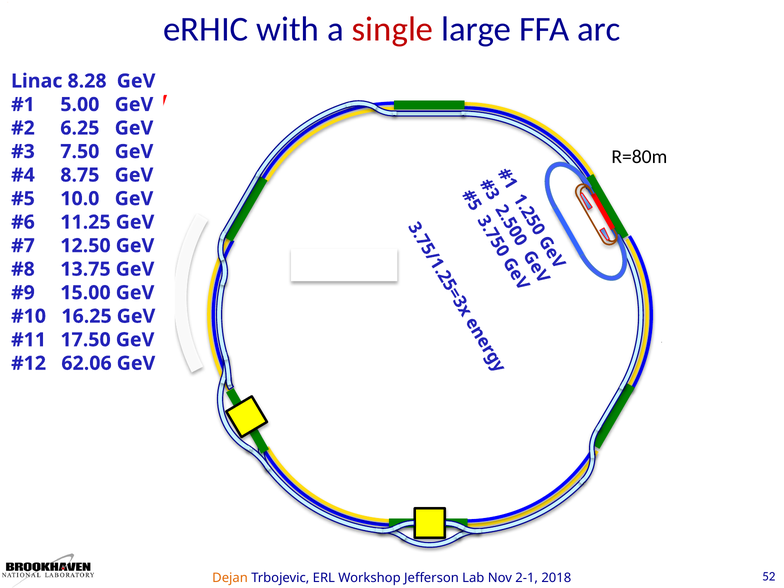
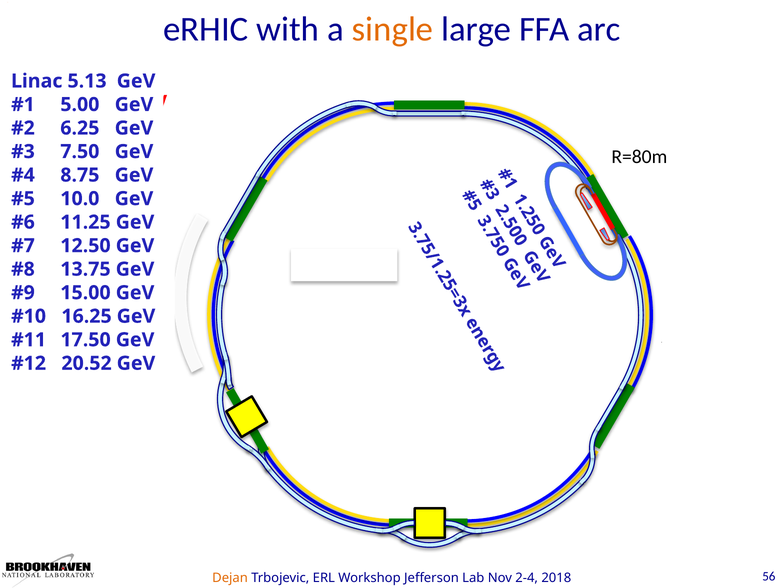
single colour: red -> orange (392, 29)
8.28: 8.28 -> 5.13 (87, 81)
62.06: 62.06 -> 20.52 (87, 363)
2-1: 2-1 -> 2-4 (527, 578)
52: 52 -> 56 (769, 577)
